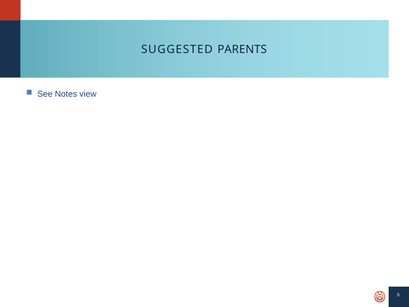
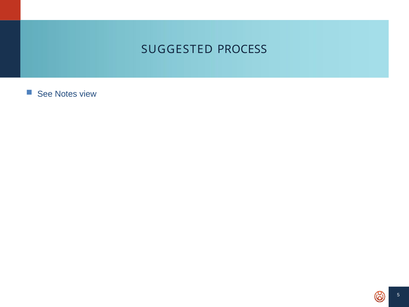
PARENTS: PARENTS -> PROCESS (242, 49)
